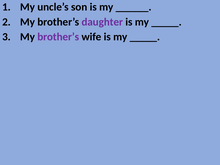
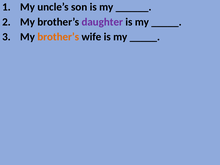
brother’s colour: purple -> orange (58, 37)
